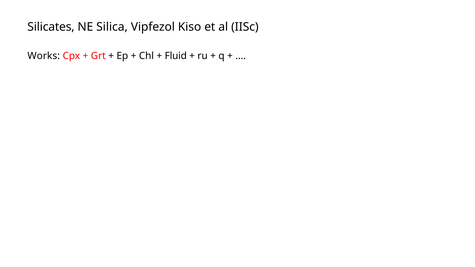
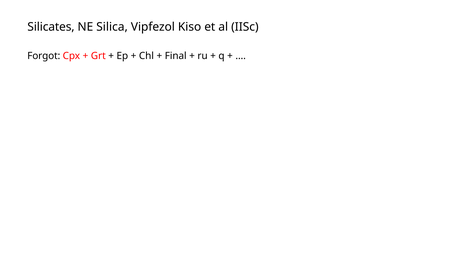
Works: Works -> Forgot (44, 56)
Fluid: Fluid -> Final (176, 56)
